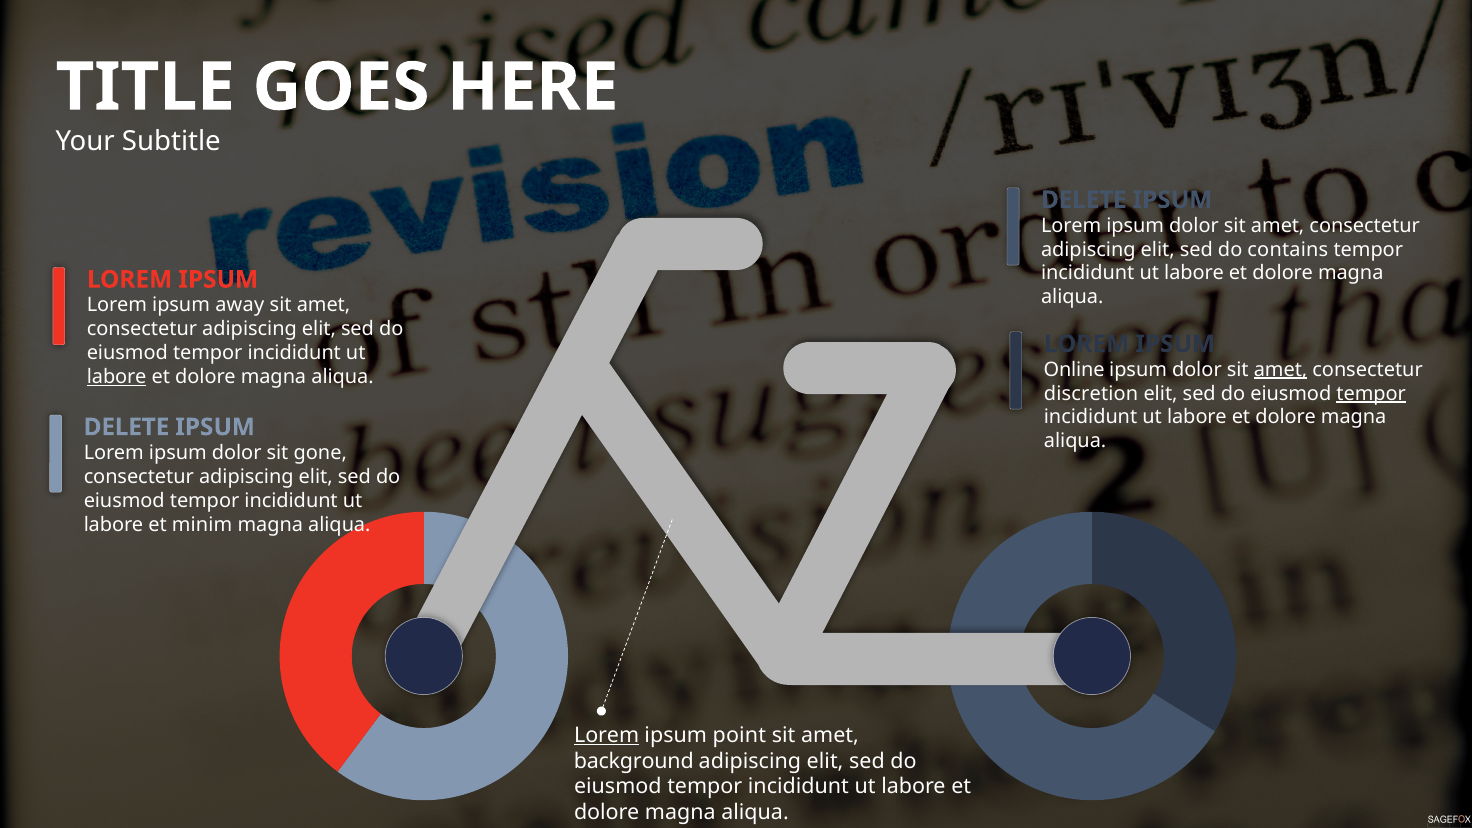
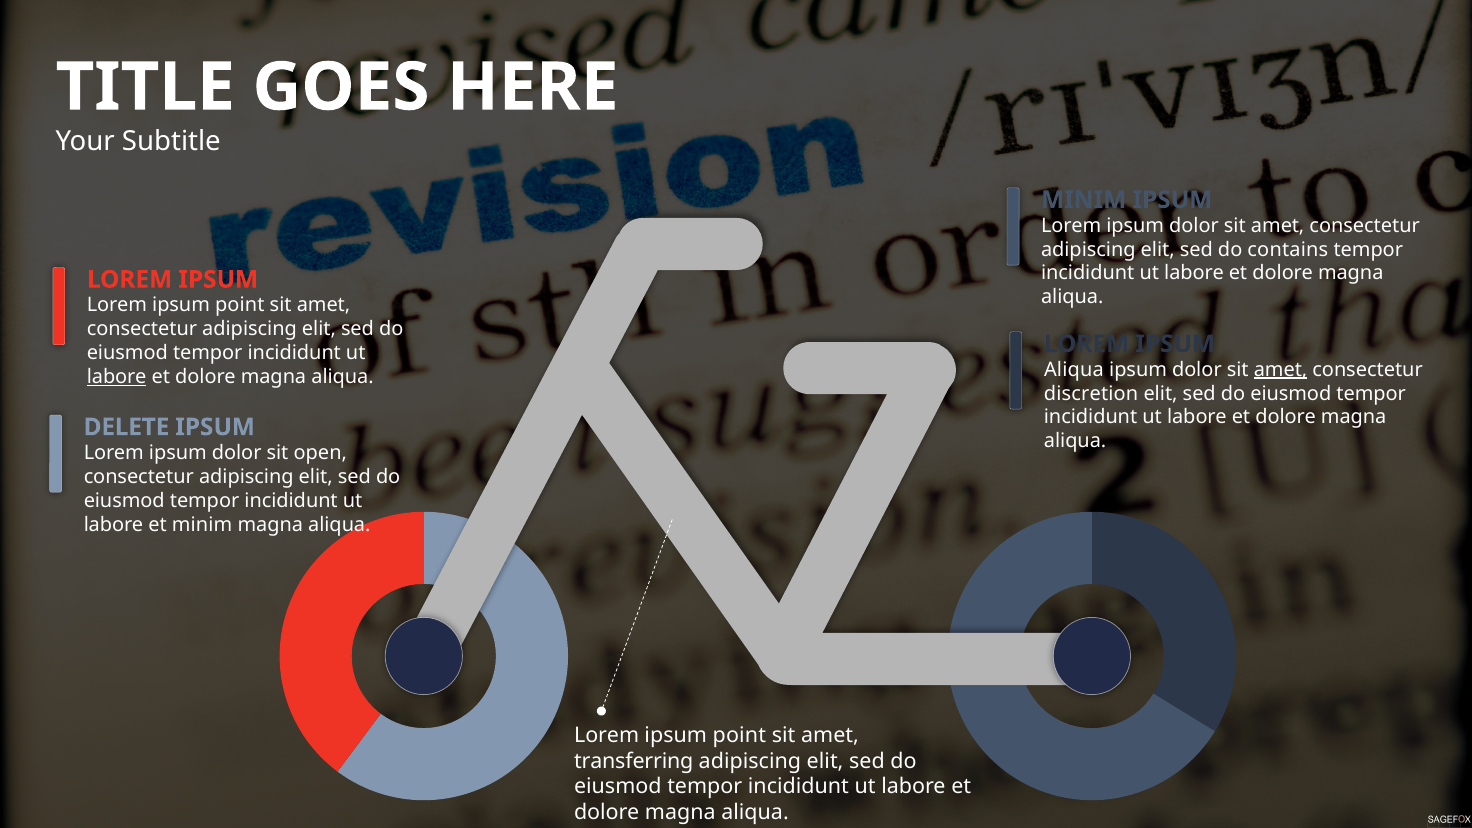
DELETE: DELETE -> MINIM (1084, 200)
away: away -> point (240, 305)
Online: Online -> Aliqua (1074, 369)
tempor underline: present -> none (1371, 393)
gone: gone -> open (320, 453)
Lorem underline: present -> none (607, 735)
background: background -> transferring (634, 761)
